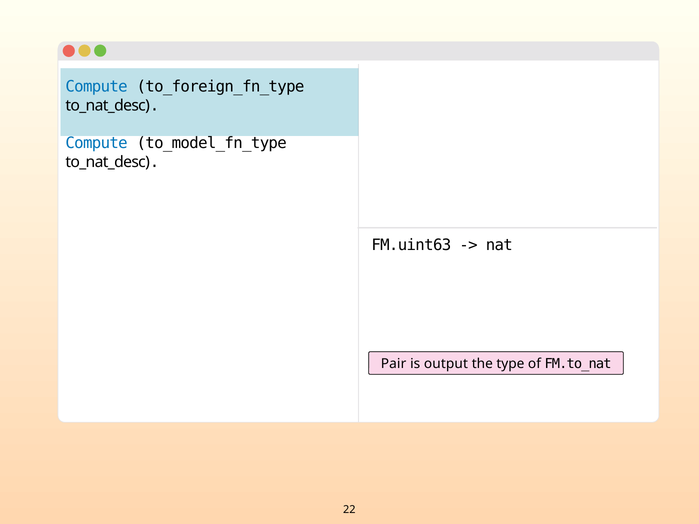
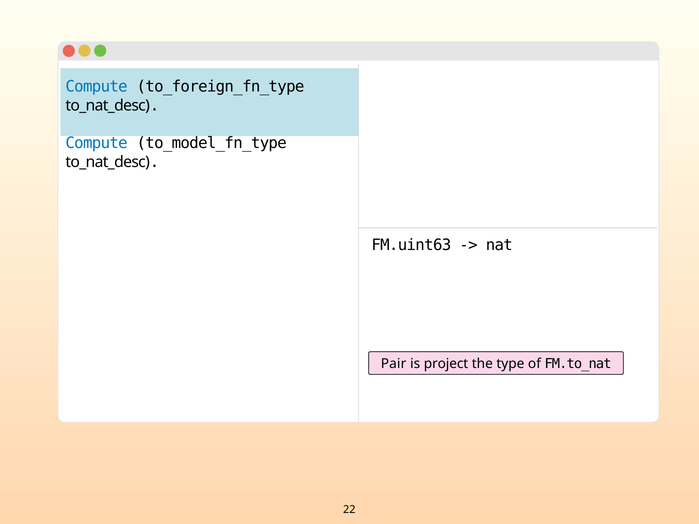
output: output -> project (446, 364)
